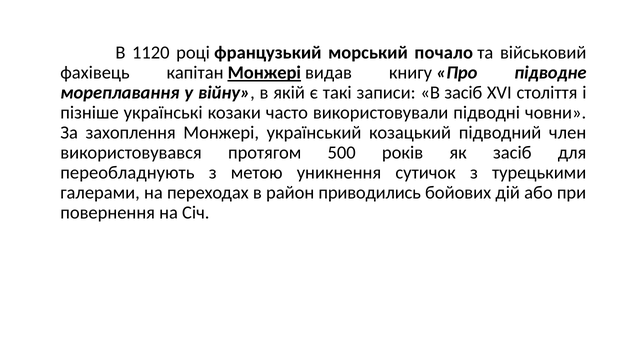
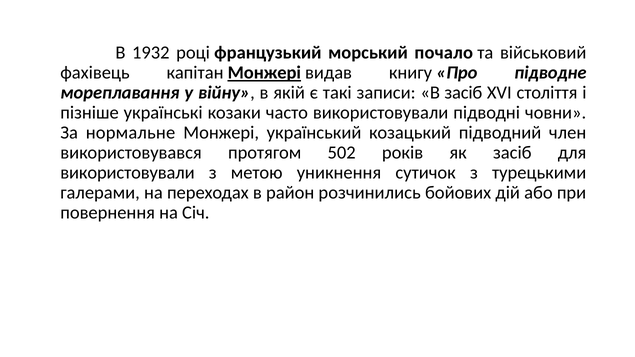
1120: 1120 -> 1932 (151, 53)
захоплення: захоплення -> нормальне (131, 133)
500: 500 -> 502 (342, 153)
переобладнують: переобладнують -> використовували (127, 173)
приводились: приводились -> розчинились (370, 193)
